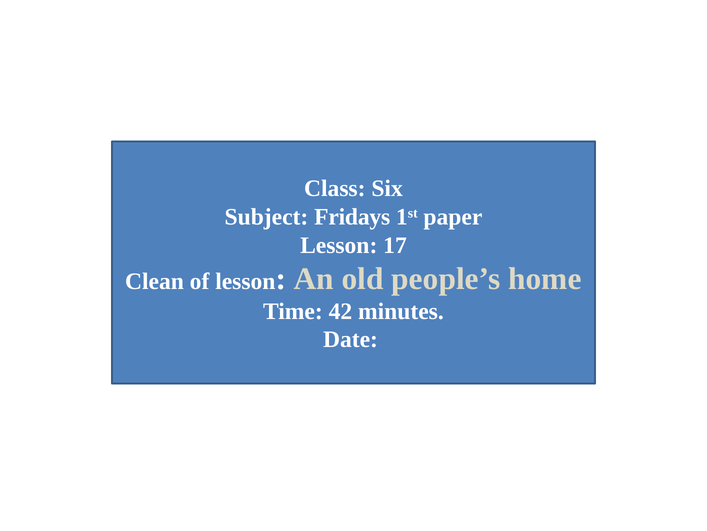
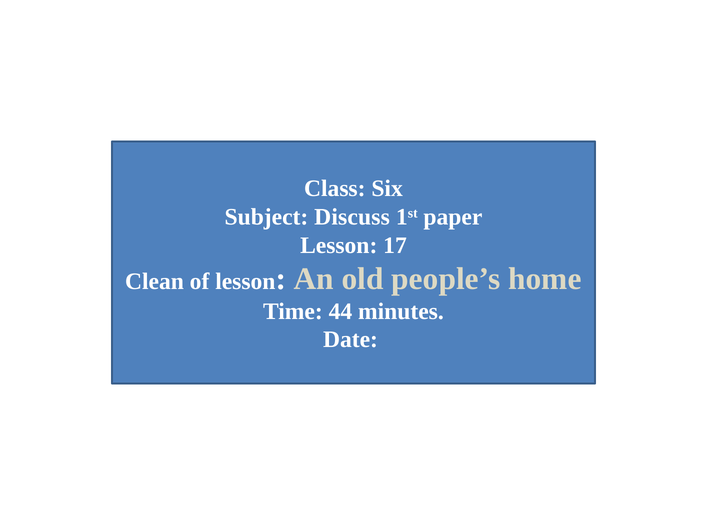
Fridays: Fridays -> Discuss (352, 217)
42: 42 -> 44 (340, 311)
